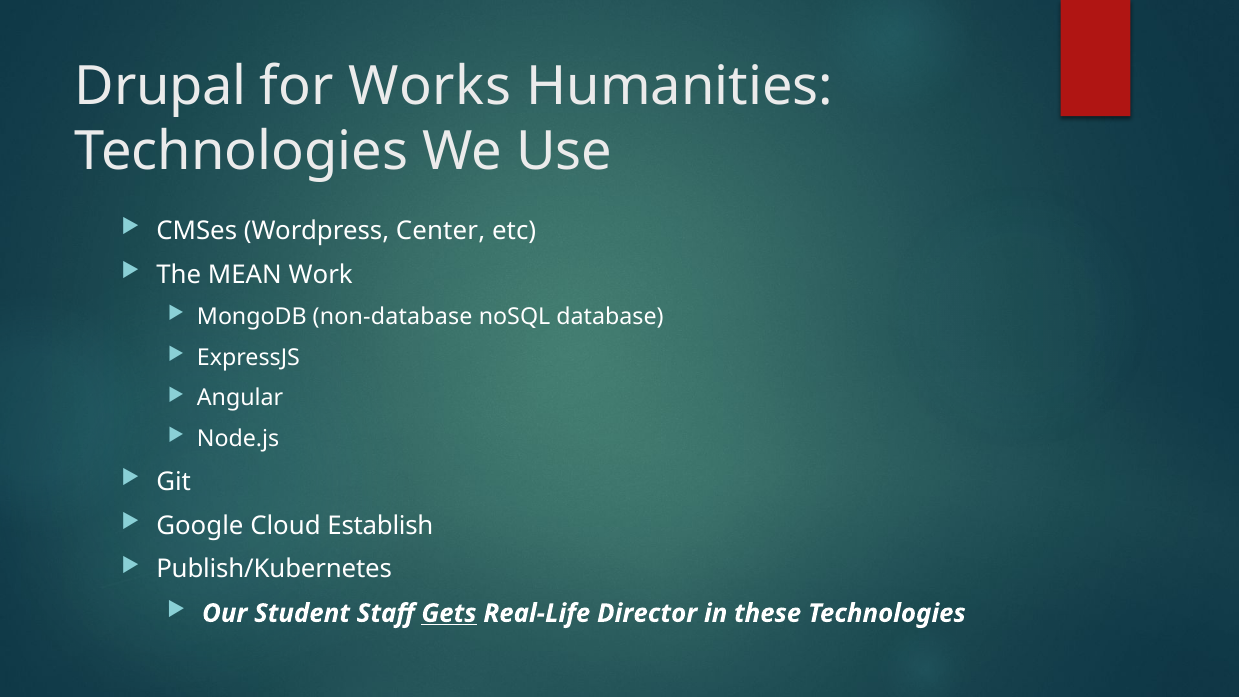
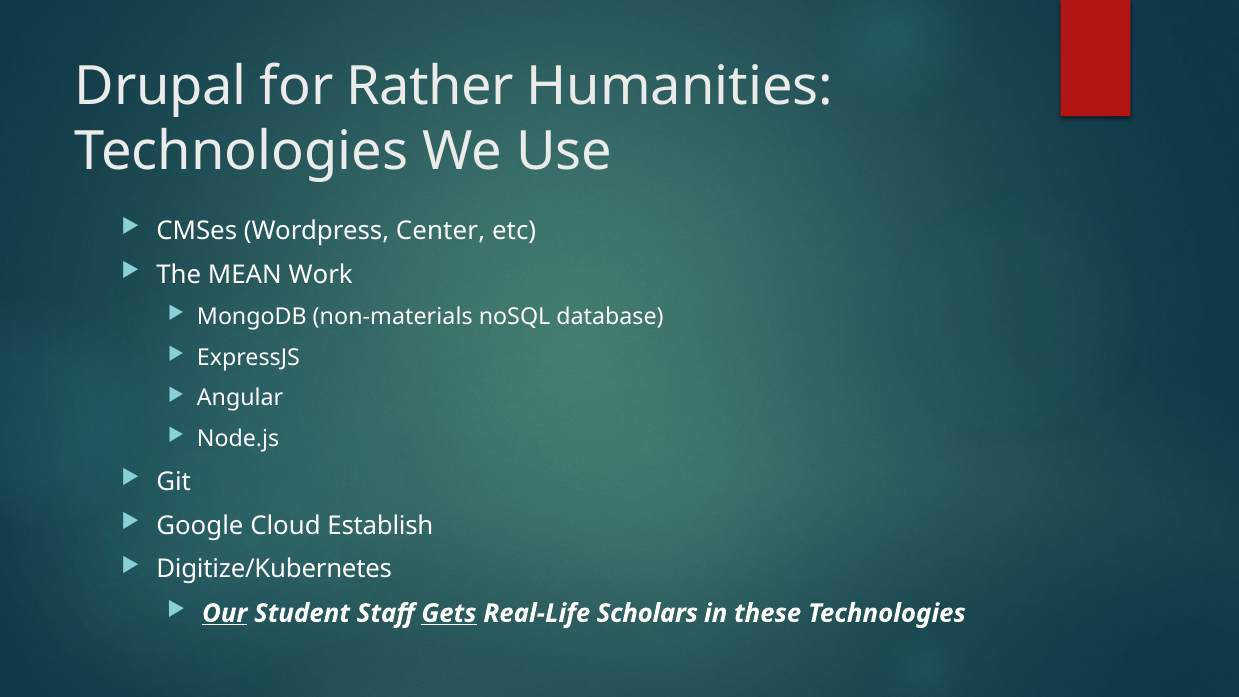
Works: Works -> Rather (430, 87)
non-database: non-database -> non-materials (393, 317)
Publish/Kubernetes: Publish/Kubernetes -> Digitize/Kubernetes (274, 569)
Our underline: none -> present (225, 613)
Director: Director -> Scholars (647, 613)
